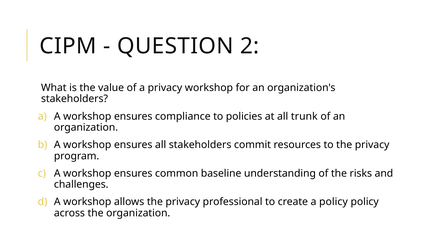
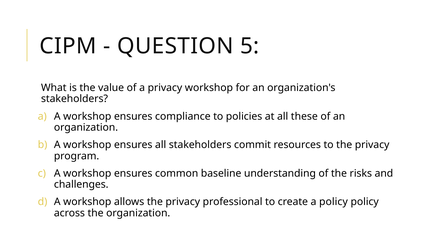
2: 2 -> 5 (250, 46)
trunk: trunk -> these (304, 117)
